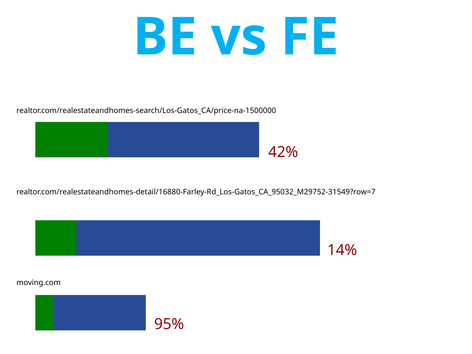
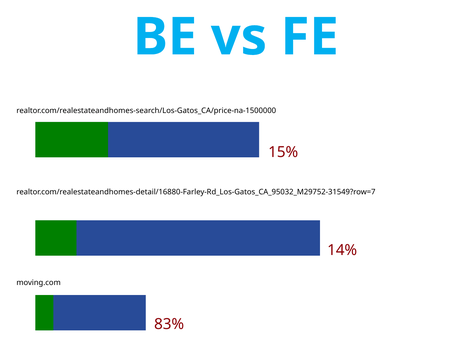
42%: 42% -> 15% (283, 152)
95%: 95% -> 83% (169, 324)
